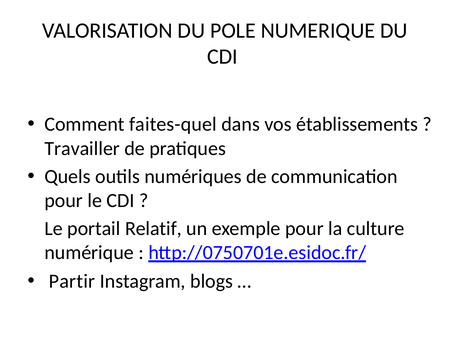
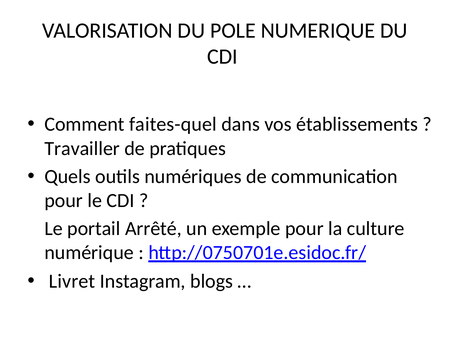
Relatif: Relatif -> Arrêté (153, 228)
Partir: Partir -> Livret (72, 281)
